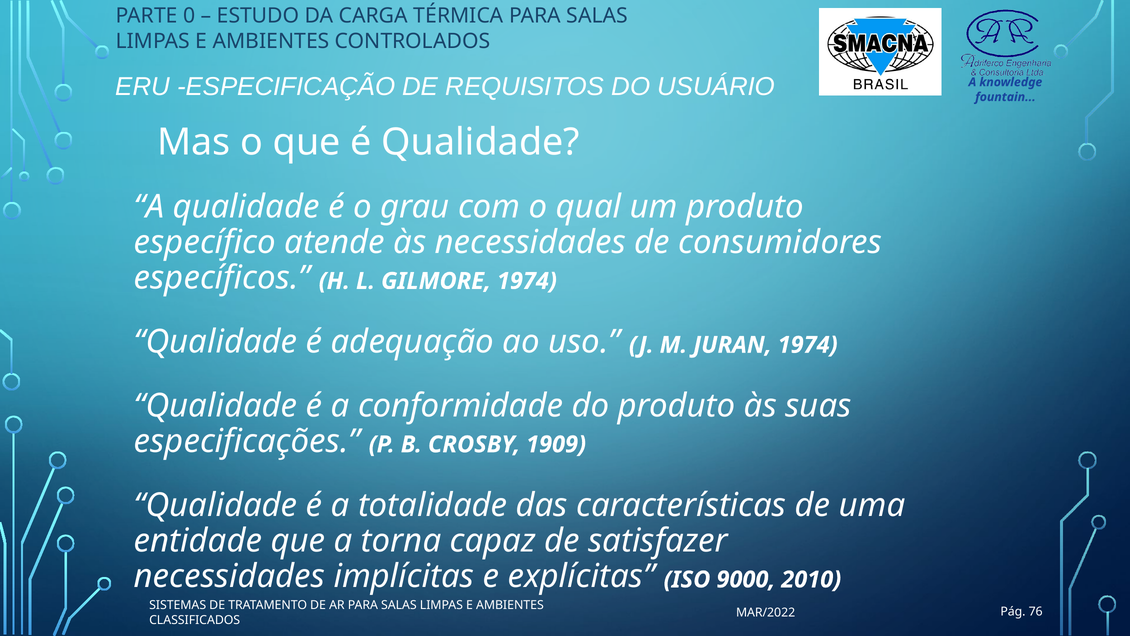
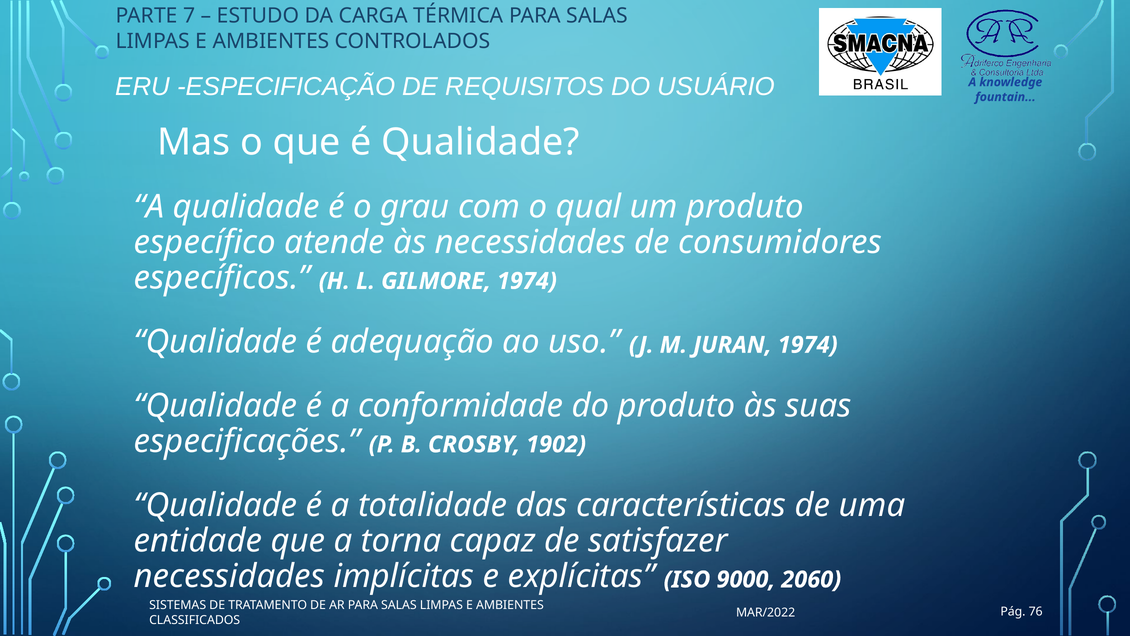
0: 0 -> 7 (189, 16)
1909: 1909 -> 1902 (556, 444)
2010: 2010 -> 2060 (811, 579)
